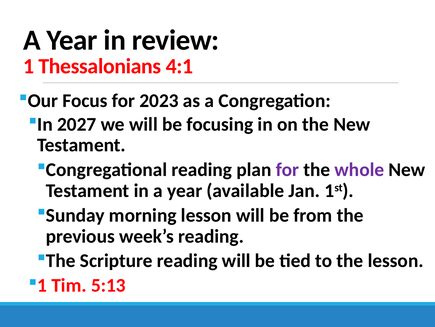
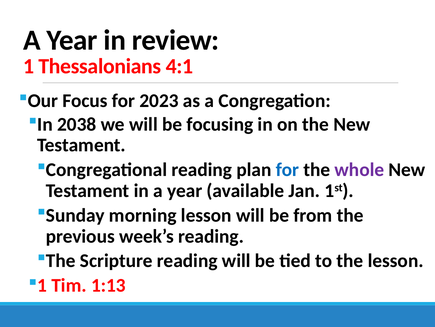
2027: 2027 -> 2038 (77, 124)
for colour: purple -> blue (287, 169)
5:13: 5:13 -> 1:13 (108, 285)
